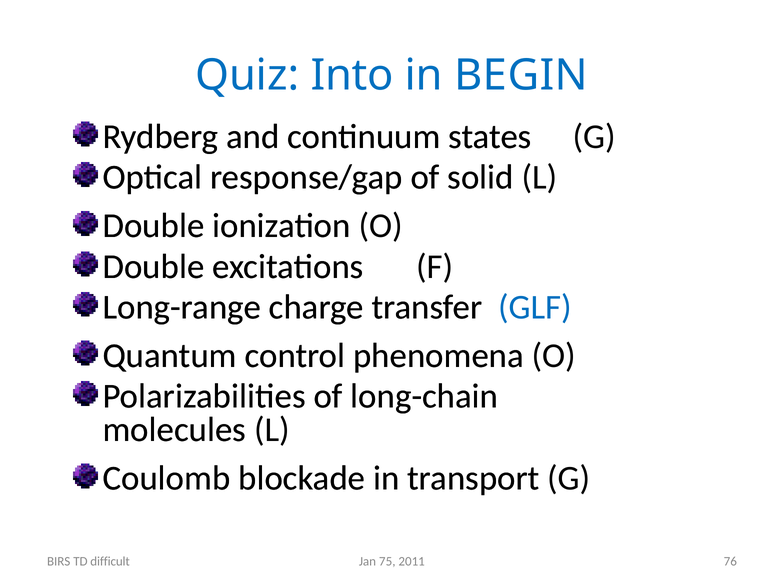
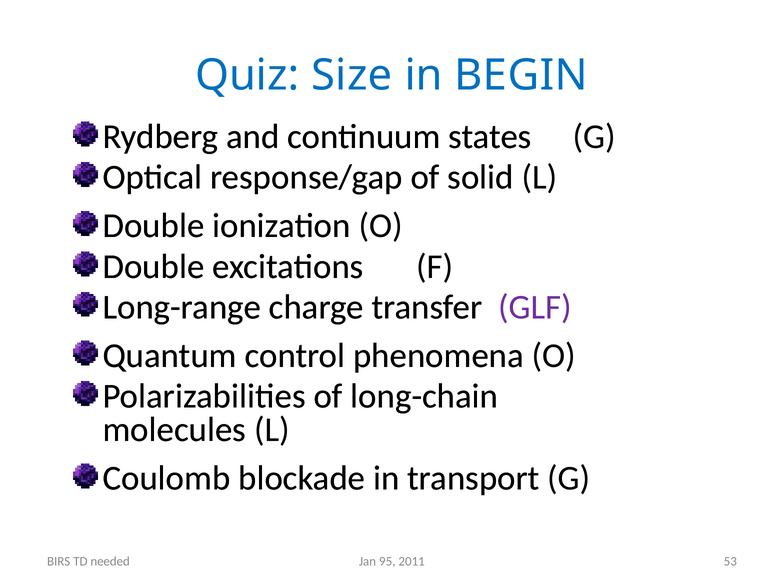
Into: Into -> Size (352, 76)
GLF colour: blue -> purple (535, 307)
75: 75 -> 95 (387, 561)
76: 76 -> 53 (730, 561)
difficult: difficult -> needed (110, 562)
